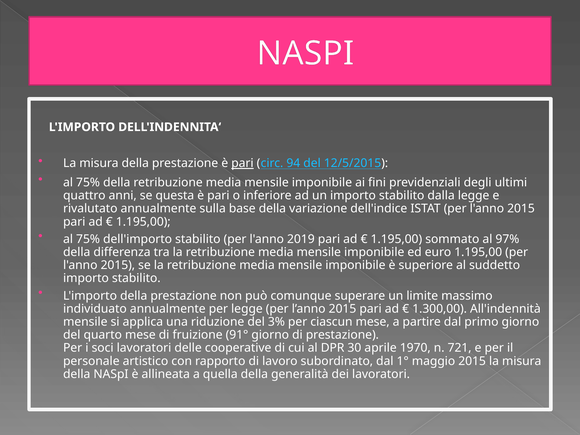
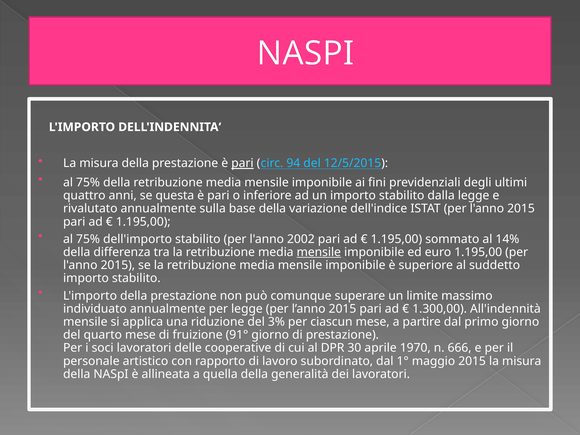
2019: 2019 -> 2002 (301, 239)
97%: 97% -> 14% (507, 239)
mensile underline: none -> present (319, 252)
721: 721 -> 666 (460, 348)
